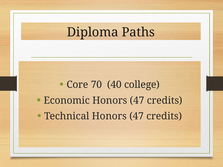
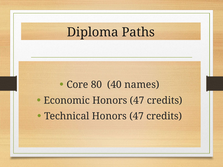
70: 70 -> 80 (96, 85)
college: college -> names (142, 85)
